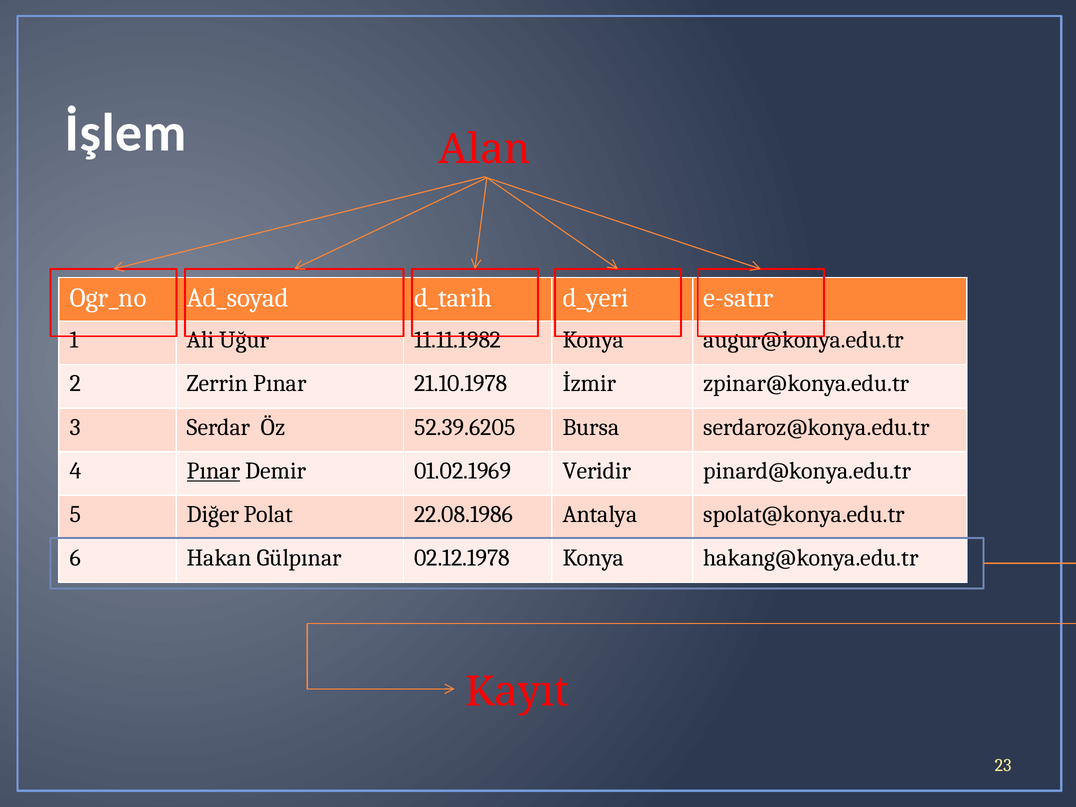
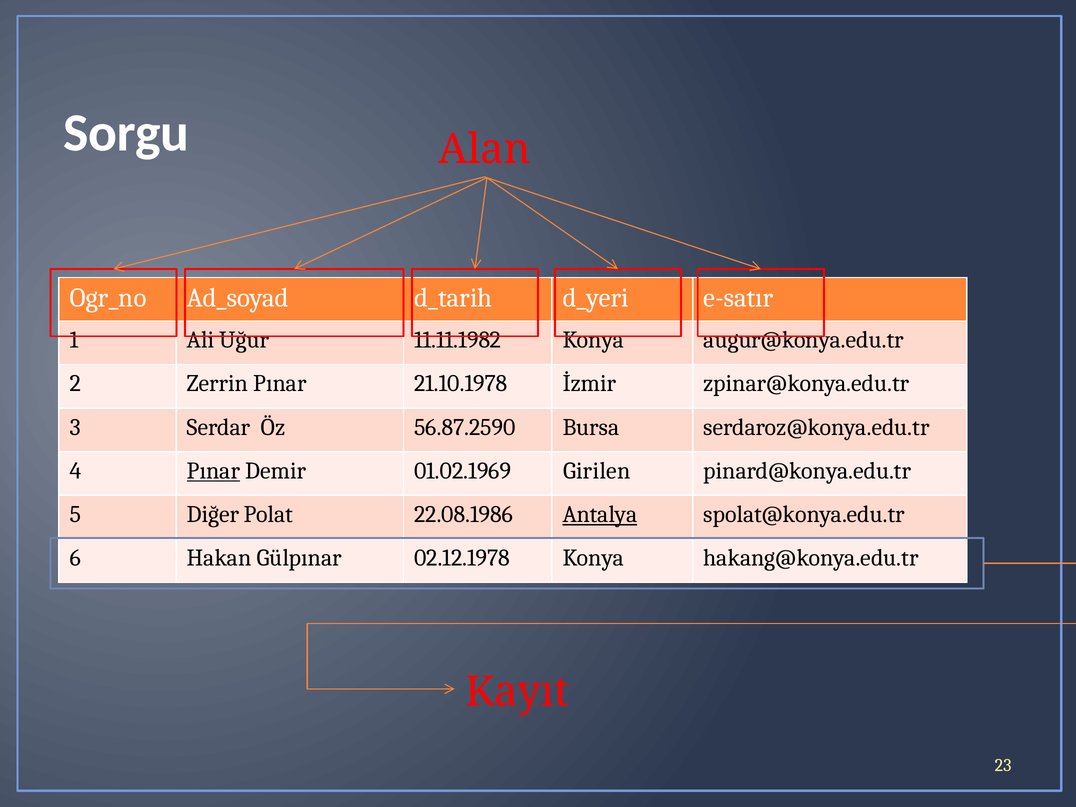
İşlem: İşlem -> Sorgu (126, 133)
52.39.6205: 52.39.6205 -> 56.87.2590 (465, 427)
Veridir: Veridir -> Girilen (597, 471)
Antalya underline: none -> present (600, 514)
